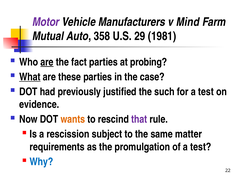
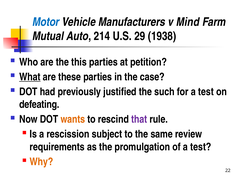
Motor colour: purple -> blue (46, 22)
358: 358 -> 214 (102, 36)
1981: 1981 -> 1938 (162, 36)
are underline: present -> none (47, 62)
fact: fact -> this (79, 62)
probing: probing -> petition (149, 62)
evidence: evidence -> defeating (39, 104)
matter: matter -> review (189, 134)
Why colour: blue -> orange (41, 161)
